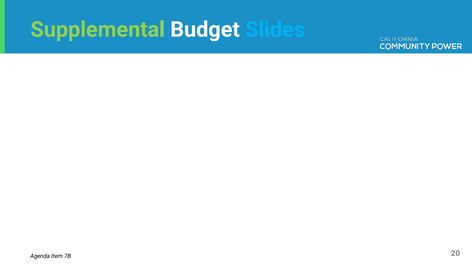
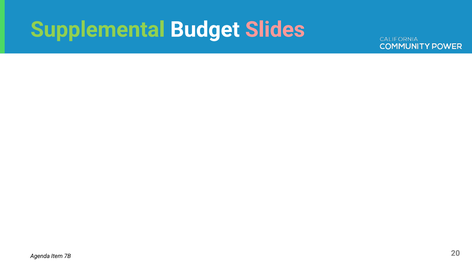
Slides colour: light blue -> pink (275, 30)
